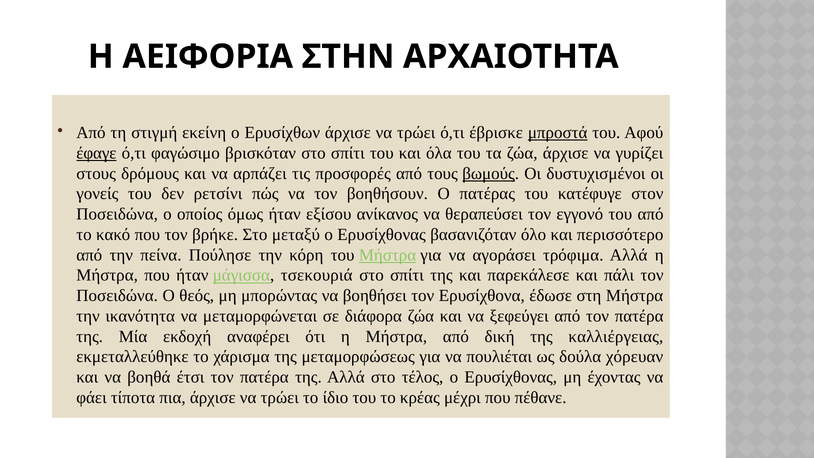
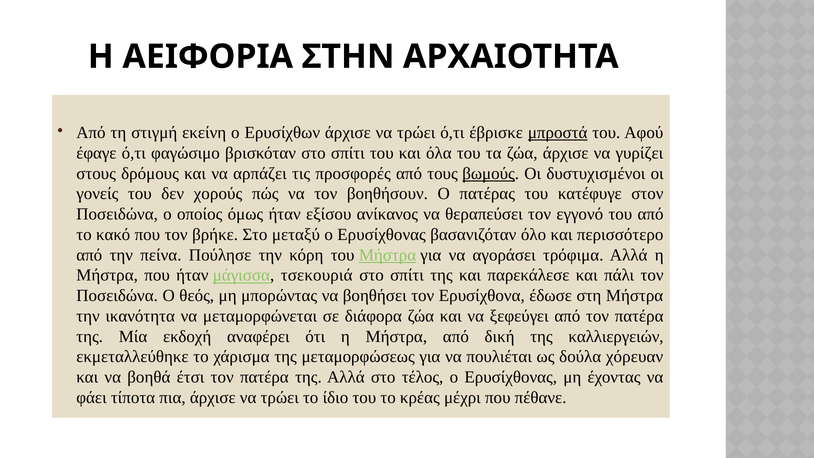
έφαγε underline: present -> none (96, 153)
ρετσίνι: ρετσίνι -> χορούς (218, 194)
καλλιέργειας: καλλιέργειας -> καλλιεργειών (616, 336)
